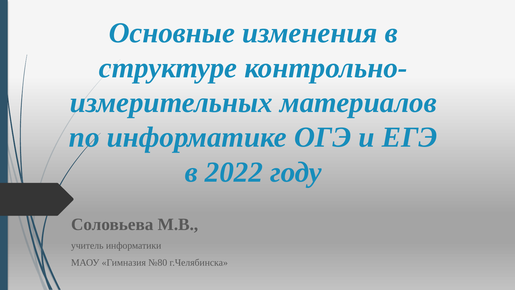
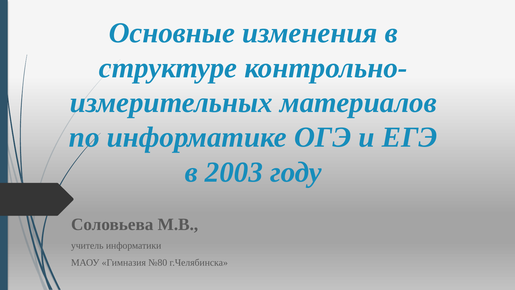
2022: 2022 -> 2003 (234, 172)
